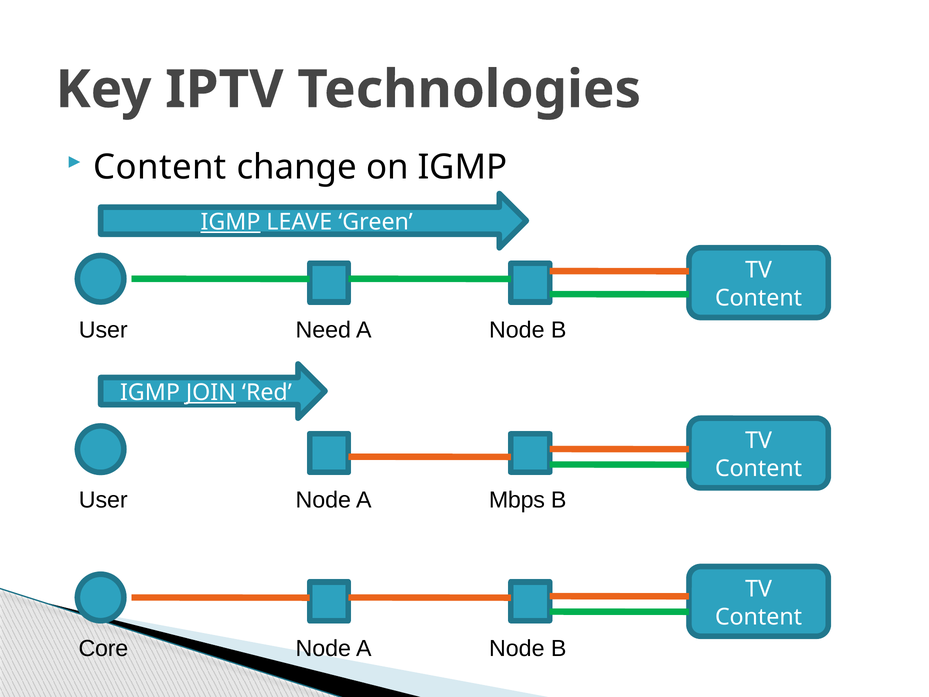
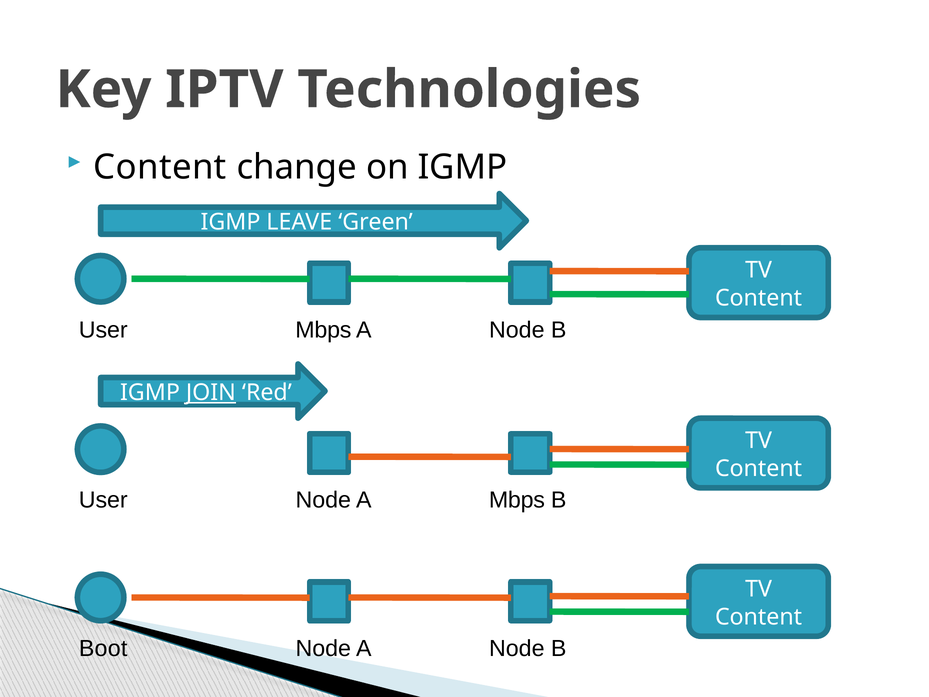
IGMP underline: present -> none (231, 222)
User Need: Need -> Mbps (323, 330)
Core: Core -> Boot (103, 648)
